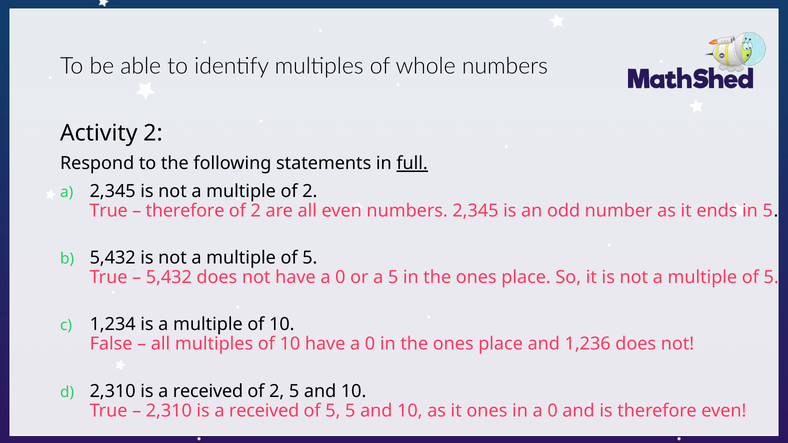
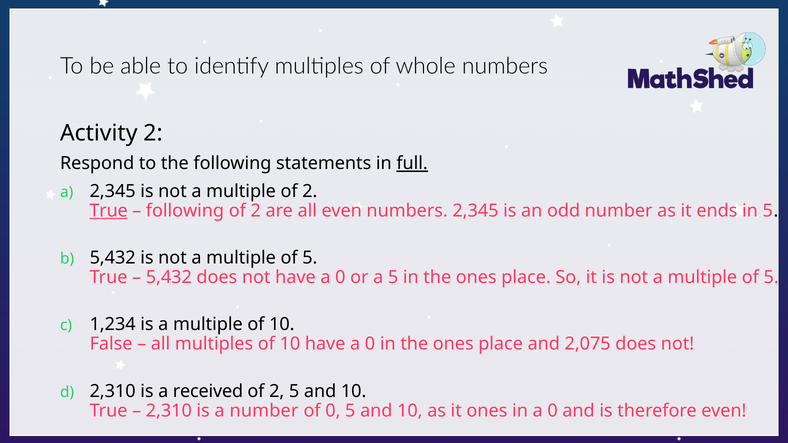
True underline: none -> present (109, 211)
therefore: therefore -> following (185, 211)
1,236: 1,236 -> 2,075 (588, 344)
received: received -> number (264, 411)
5: 5 -> 0 (333, 411)
